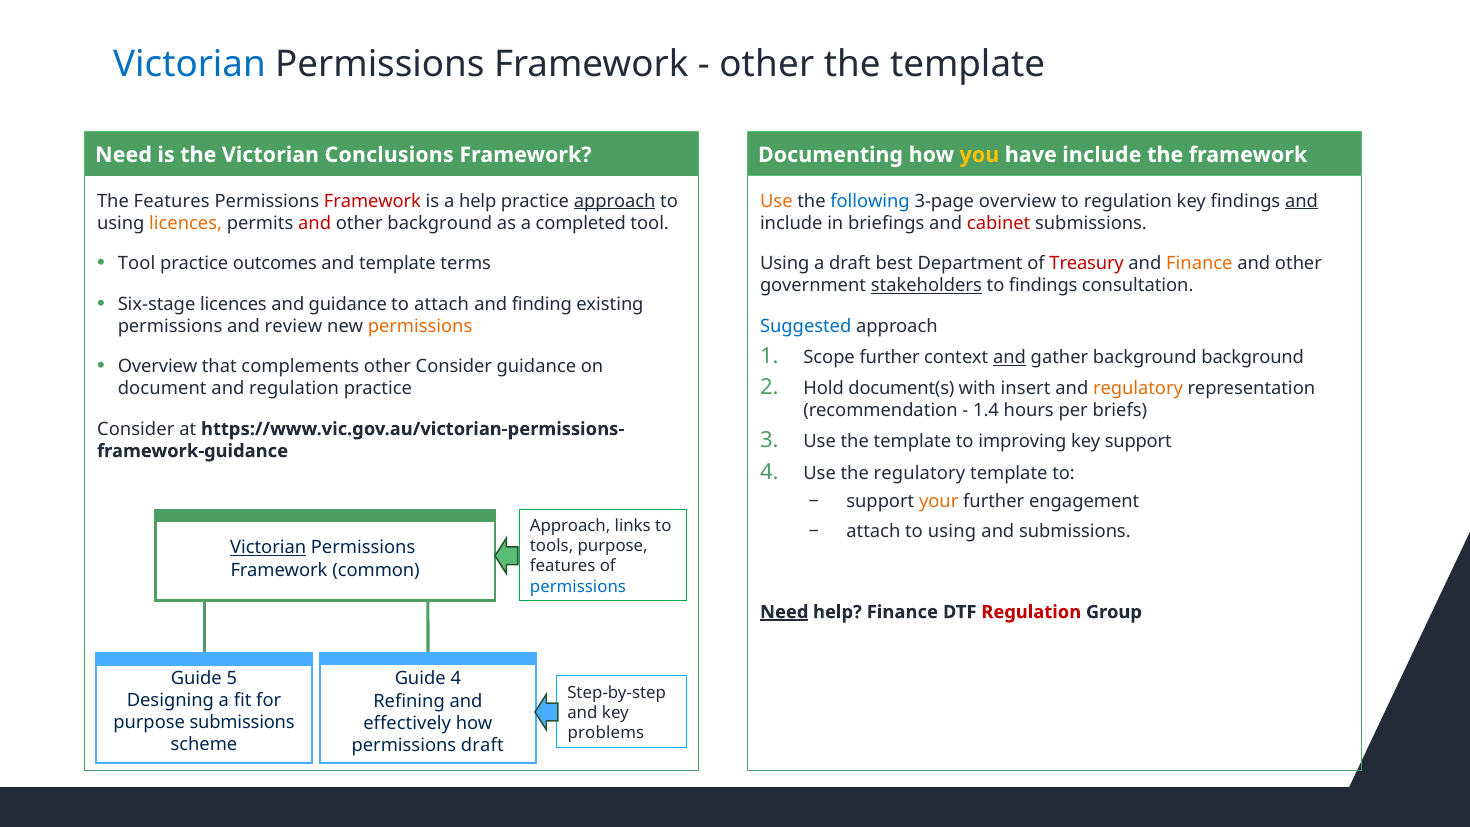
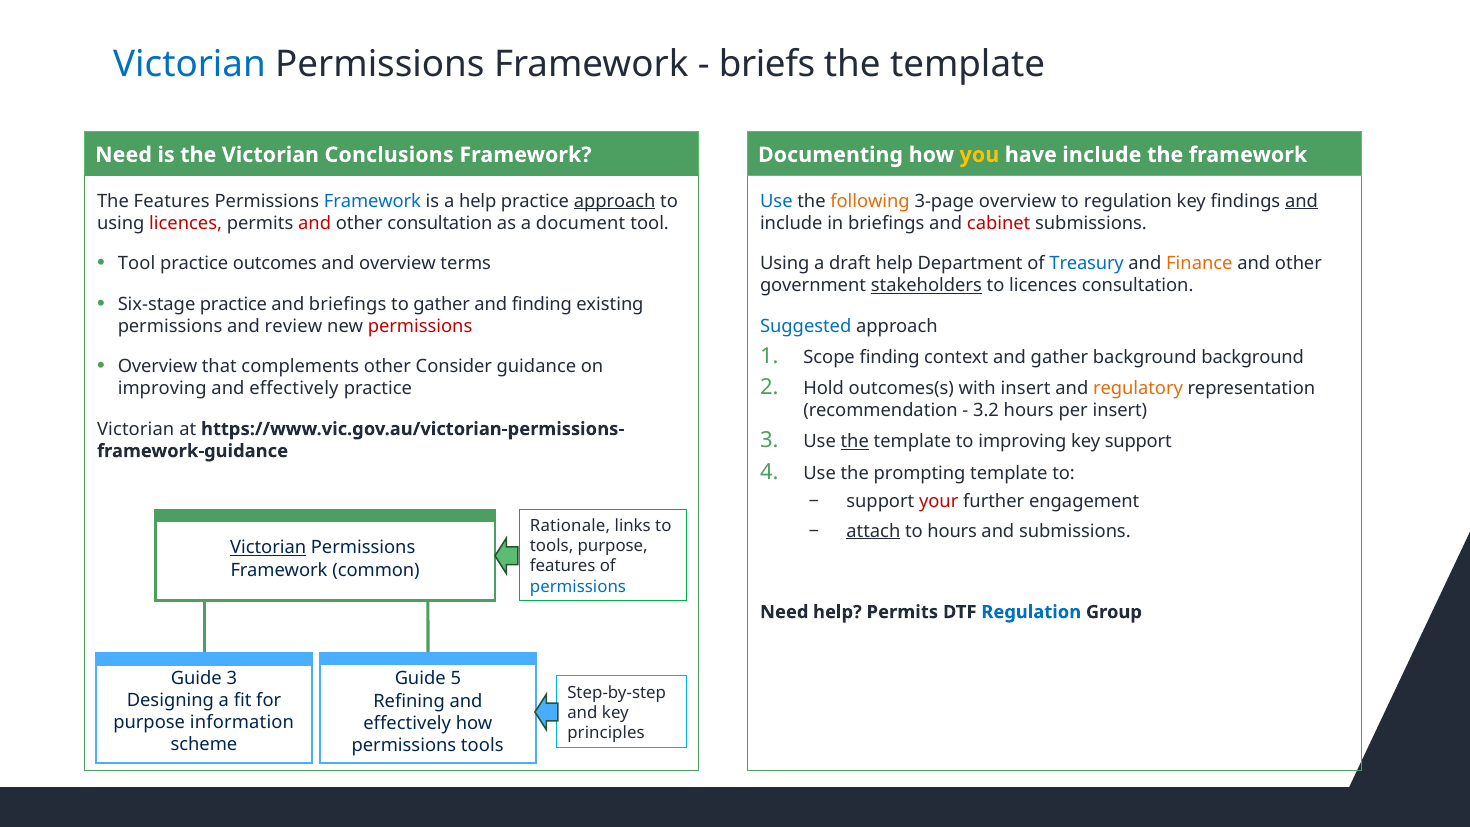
other: other -> briefs (767, 64)
Framework colour: red -> blue (372, 201)
Use colour: orange -> blue (776, 201)
following colour: blue -> orange (870, 201)
licences colour: orange -> red (186, 223)
other background: background -> consultation (440, 223)
completed: completed -> document (581, 223)
and template: template -> overview (397, 263)
draft best: best -> help (894, 263)
Treasury colour: red -> blue (1087, 263)
to findings: findings -> licences (1043, 286)
Six-stage licences: licences -> practice (233, 304)
and guidance: guidance -> briefings (348, 304)
to attach: attach -> gather (442, 304)
permissions colour: orange -> red (420, 326)
Scope further: further -> finding (890, 357)
and underline: present -> none (1009, 357)
document(s: document(s -> outcomes(s (901, 388)
document: document -> improving (162, 388)
regulation: regulation -> effectively (294, 388)
1.4: 1.4 -> 3.2 (986, 411)
per briefs: briefs -> insert (1120, 411)
Consider: Consider -> Victorian (136, 429)
the underline: none -> present (855, 442)
the regulatory: regulatory -> prompting (920, 473)
your colour: orange -> red (939, 502)
Approach: Approach -> Rationale (570, 526)
attach underline: none -> present (873, 531)
using: using -> hours (952, 531)
Need underline: present -> none (784, 612)
help Finance: Finance -> Permits (902, 612)
Regulation colour: red -> blue (1031, 612)
Guide 5: 5 -> 3 (232, 679)
Guide 4: 4 -> 5 (456, 679)
purpose submissions: submissions -> information (242, 723)
problems: problems -> principles (606, 733)
permissions draft: draft -> tools (482, 745)
